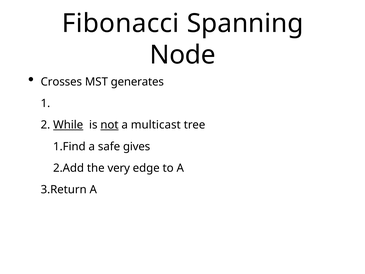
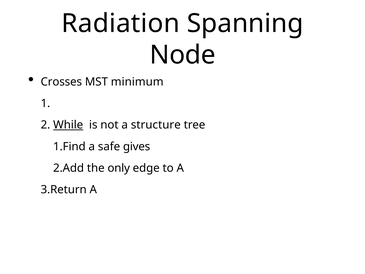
Fibonacci: Fibonacci -> Radiation (121, 24)
generates: generates -> minimum (137, 82)
not underline: present -> none (109, 125)
multicast: multicast -> structure (156, 125)
very: very -> only (119, 168)
